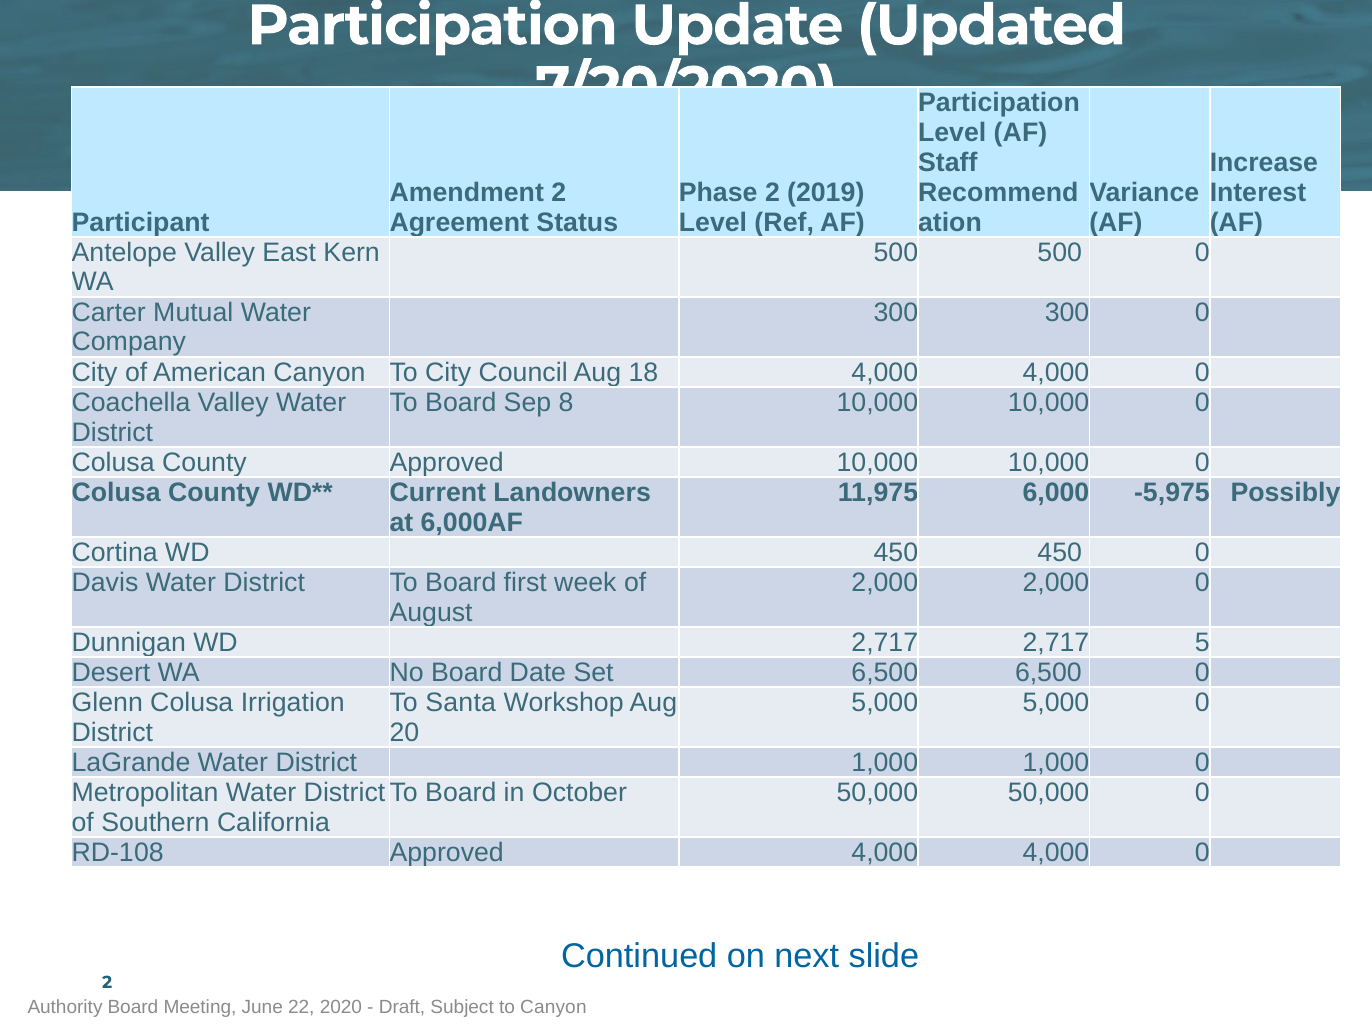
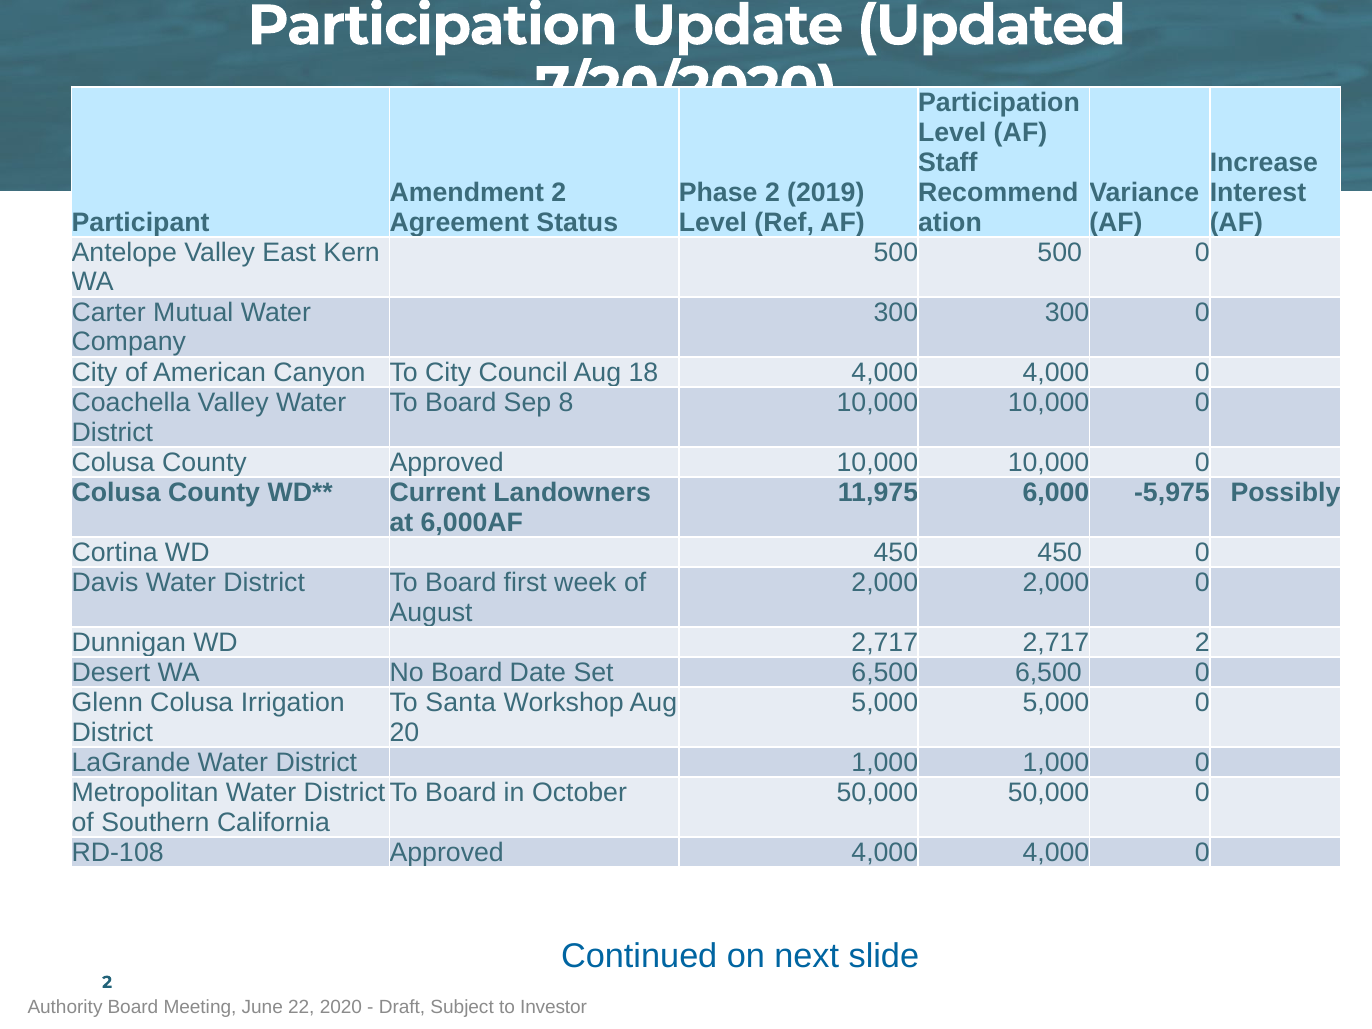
2,717 5: 5 -> 2 (1202, 642)
to Canyon: Canyon -> Investor (554, 1007)
